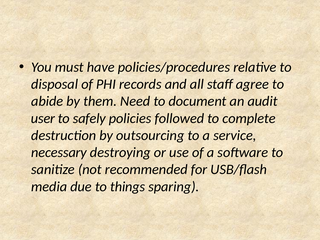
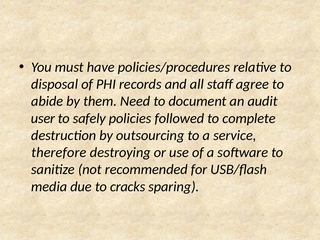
necessary: necessary -> therefore (59, 152)
things: things -> cracks (128, 187)
